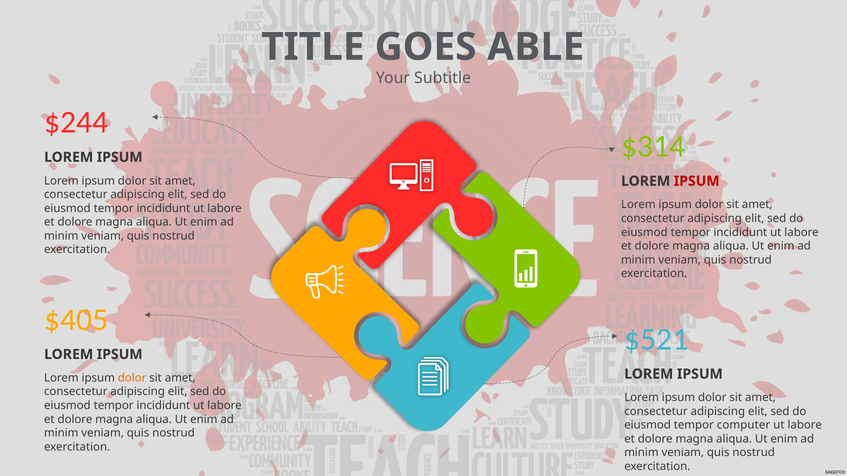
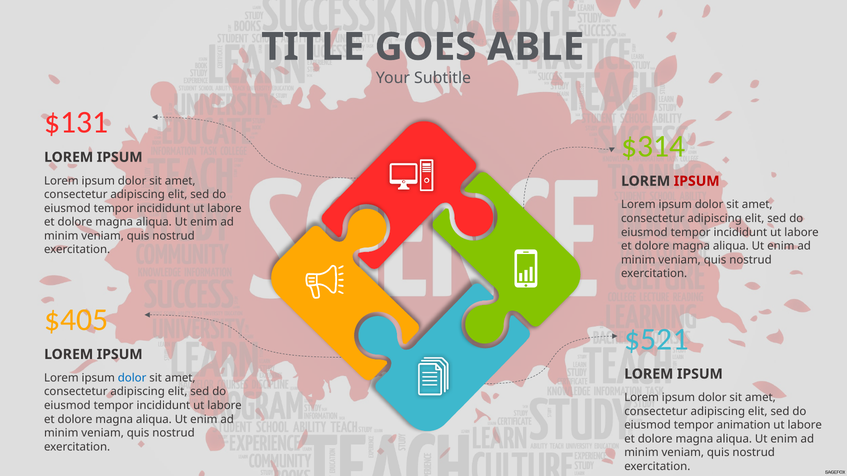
$244: $244 -> $131 (76, 123)
dolor colour: orange -> blue (132, 378)
computer: computer -> animation (744, 426)
